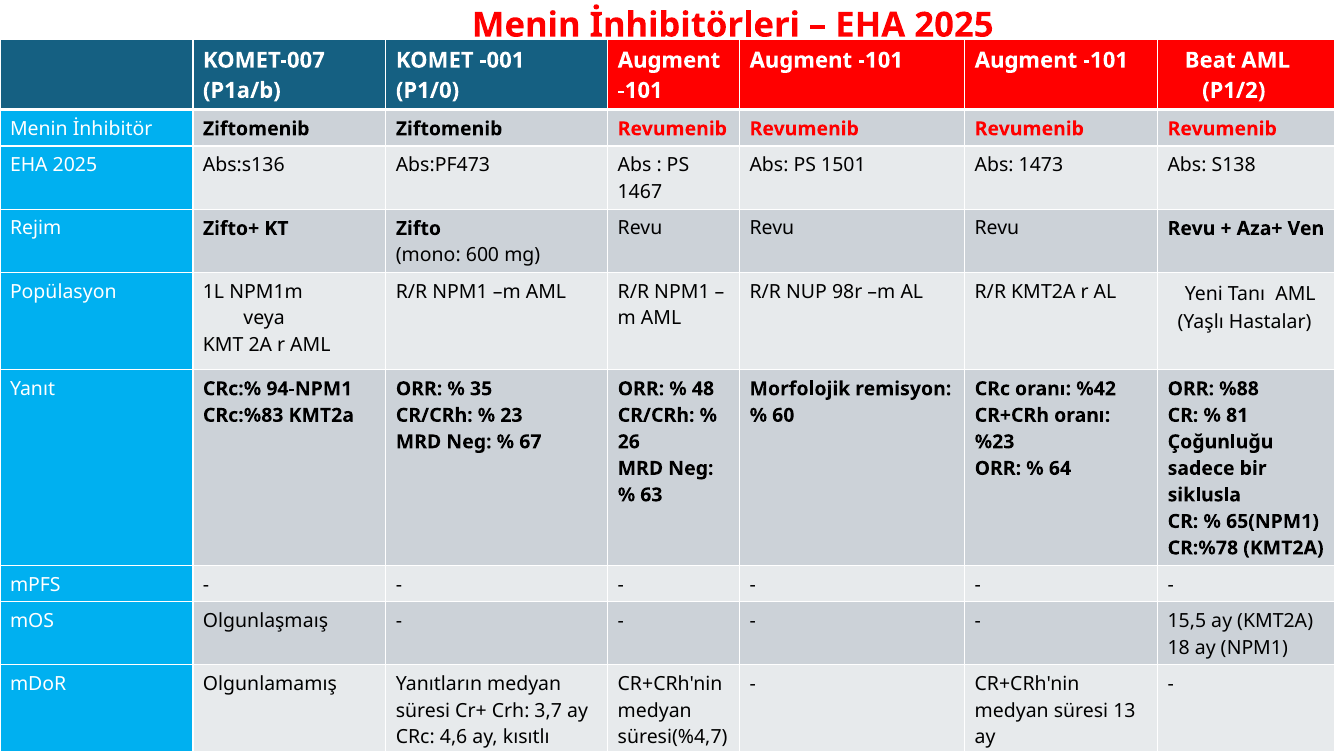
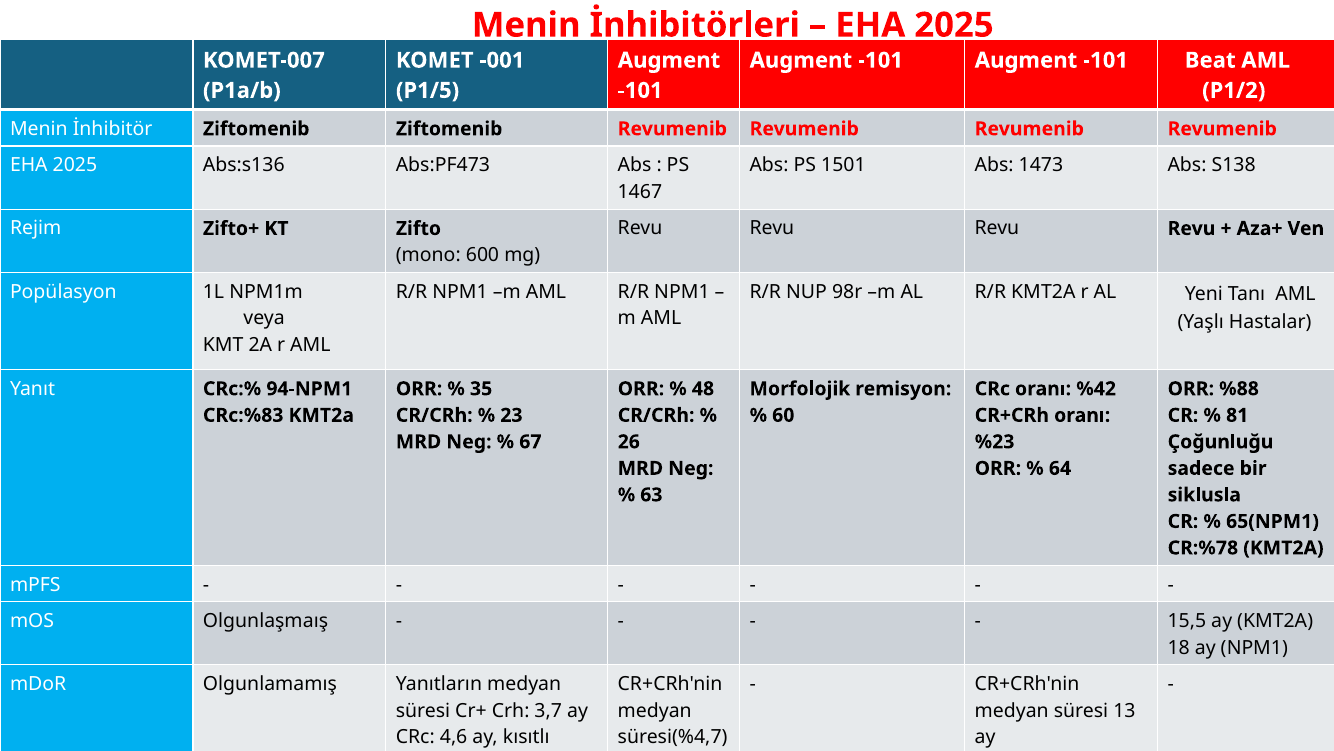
P1/0: P1/0 -> P1/5 (428, 90)
